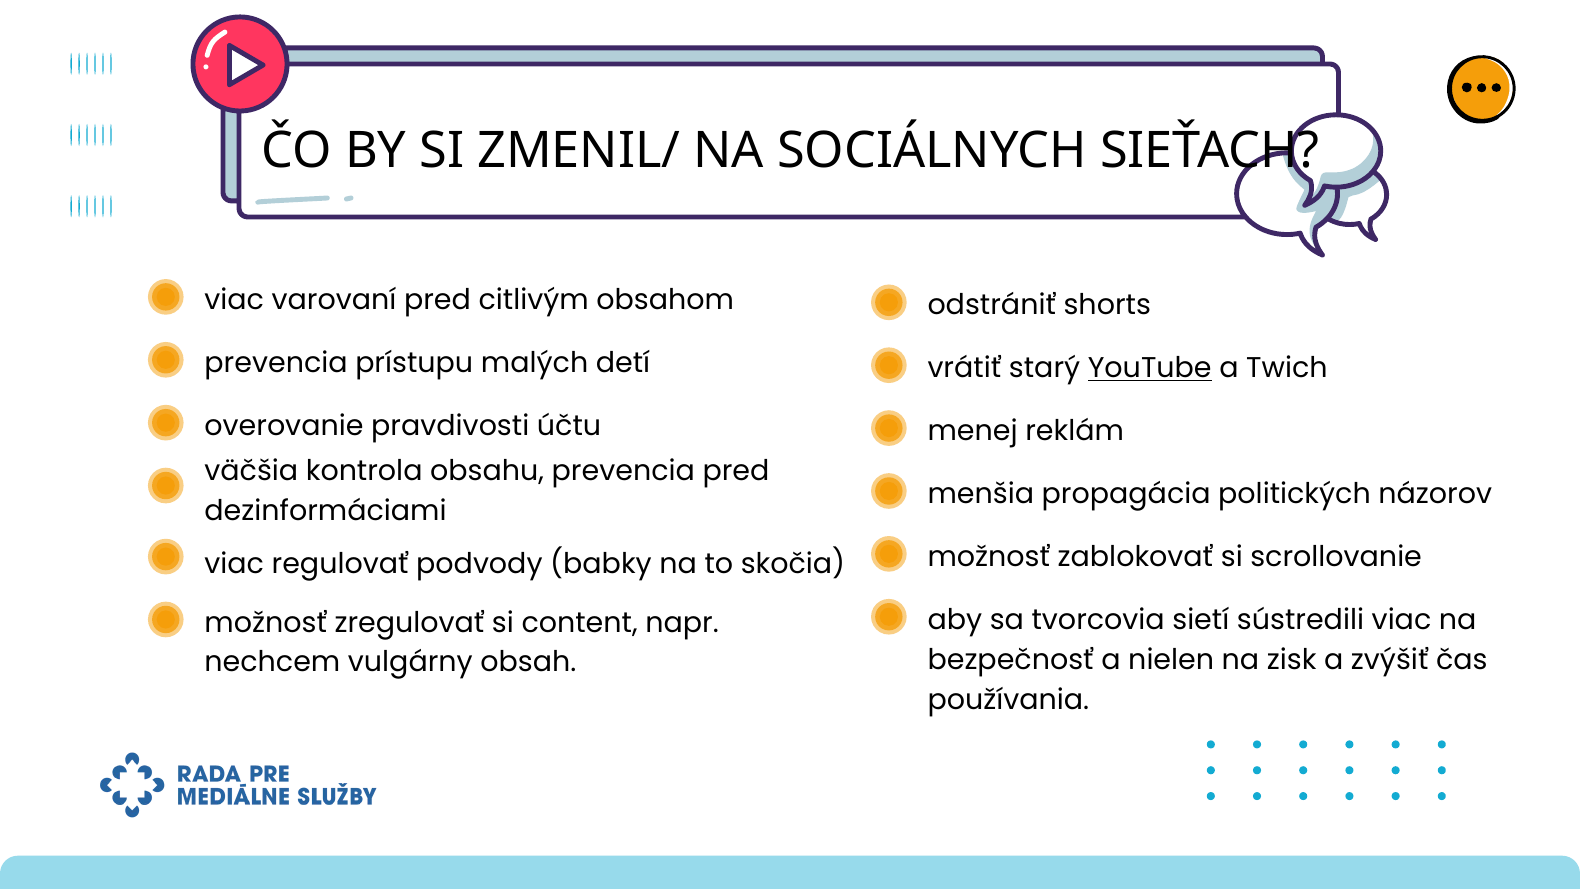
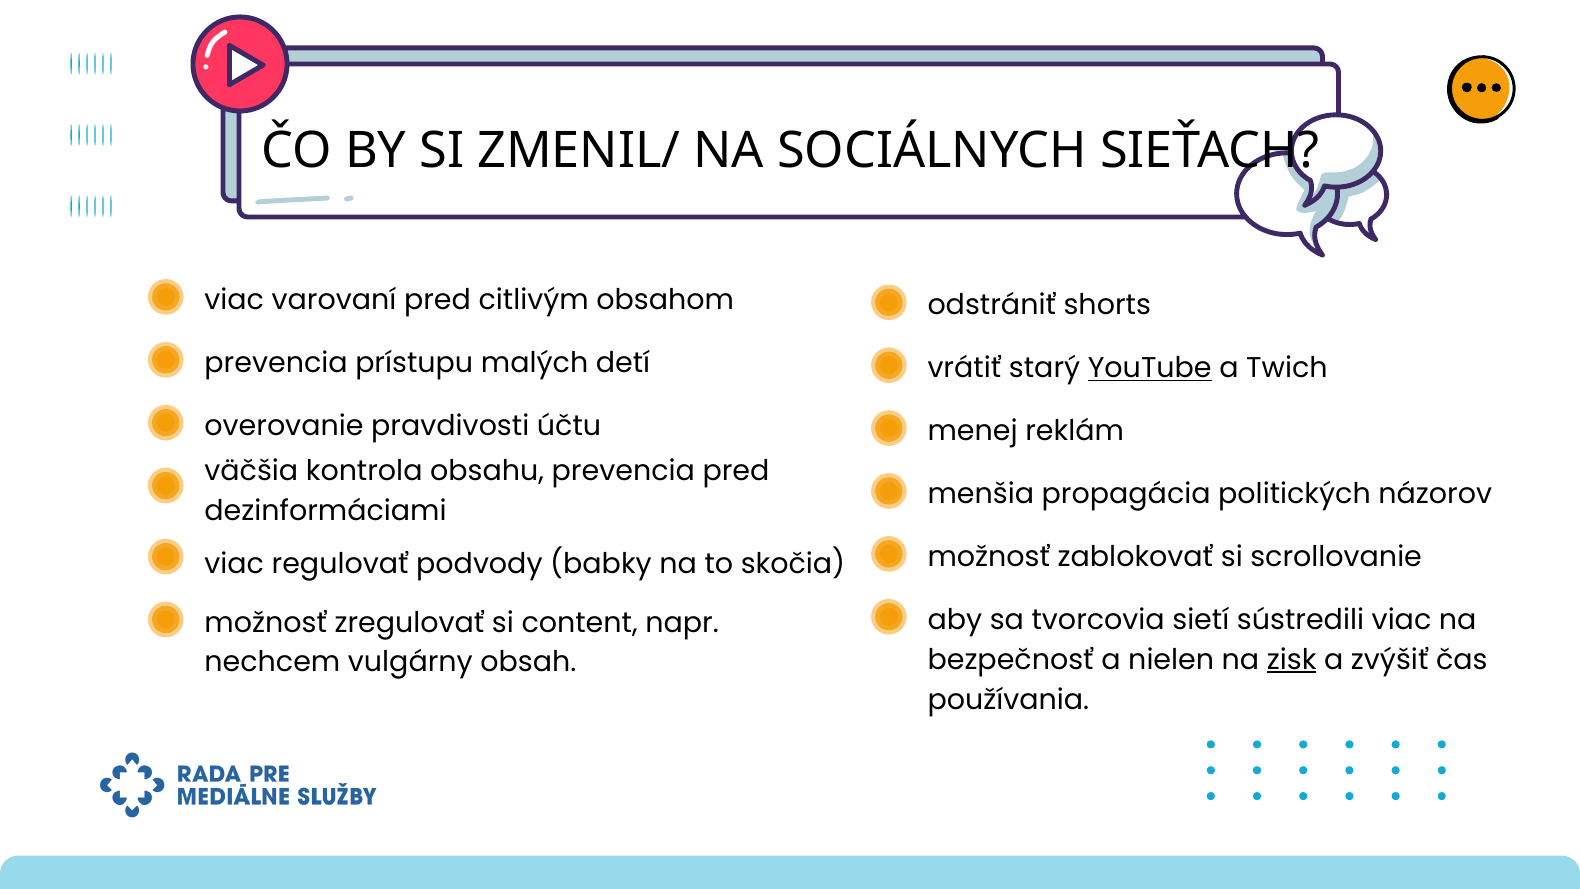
zisk underline: none -> present (1292, 660)
